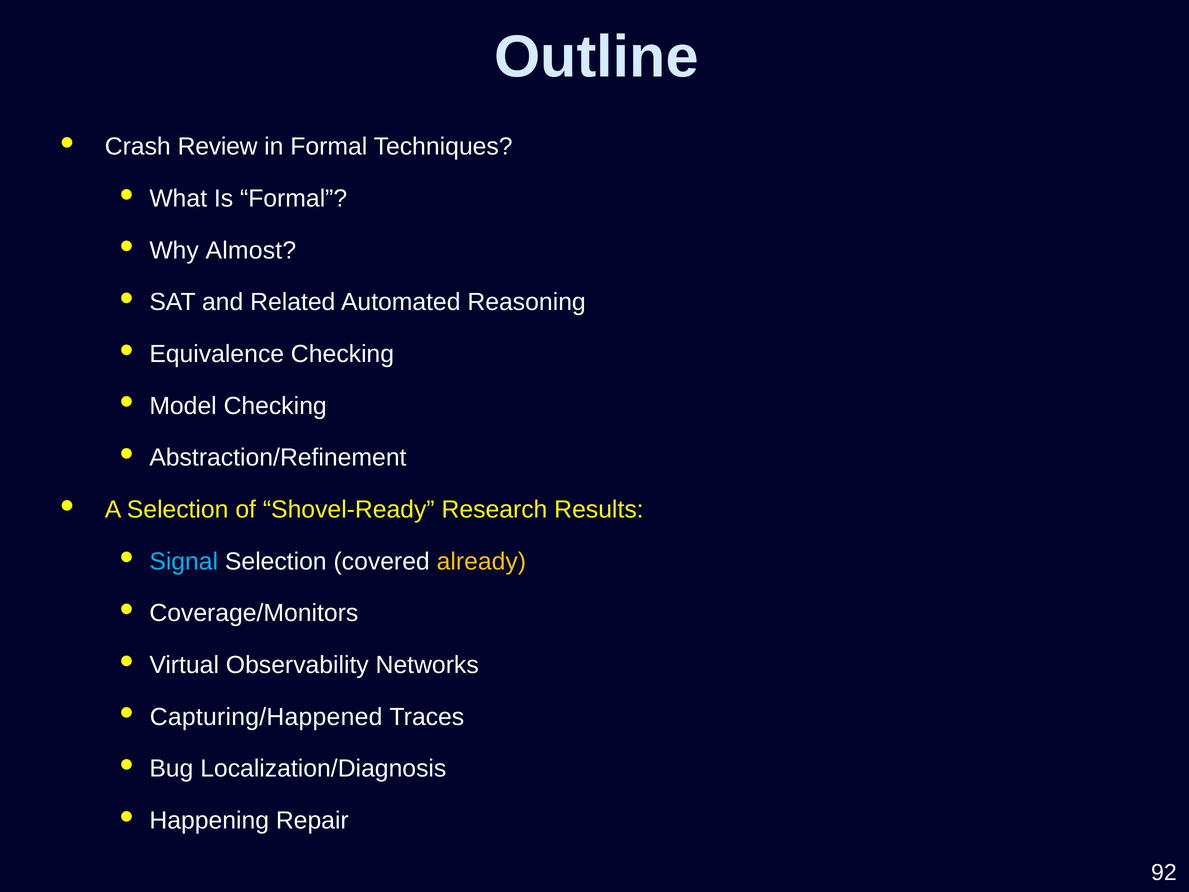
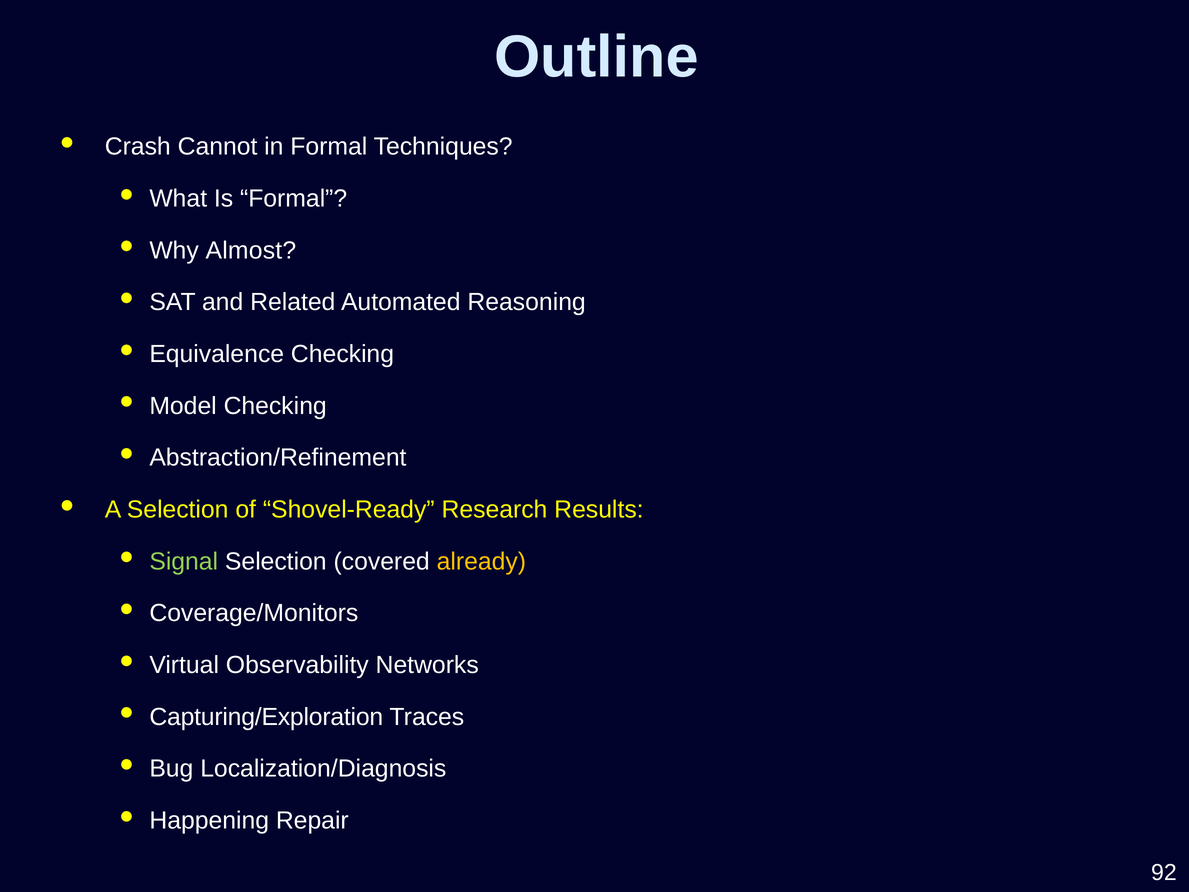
Review: Review -> Cannot (218, 147)
Signal colour: light blue -> light green (184, 561)
Capturing/Happened: Capturing/Happened -> Capturing/Exploration (266, 717)
